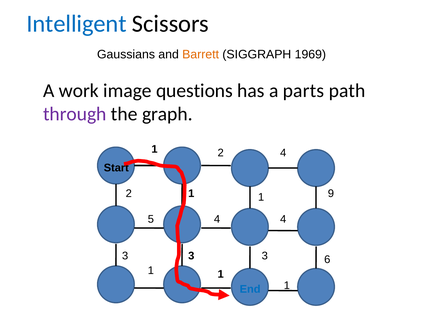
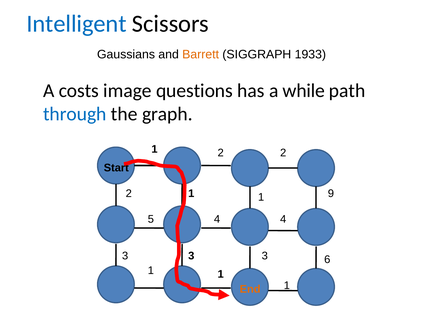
1969: 1969 -> 1933 (310, 54)
work: work -> costs (79, 91)
parts: parts -> while (304, 91)
through colour: purple -> blue (75, 114)
2 4: 4 -> 2 (283, 153)
End colour: blue -> orange (250, 289)
